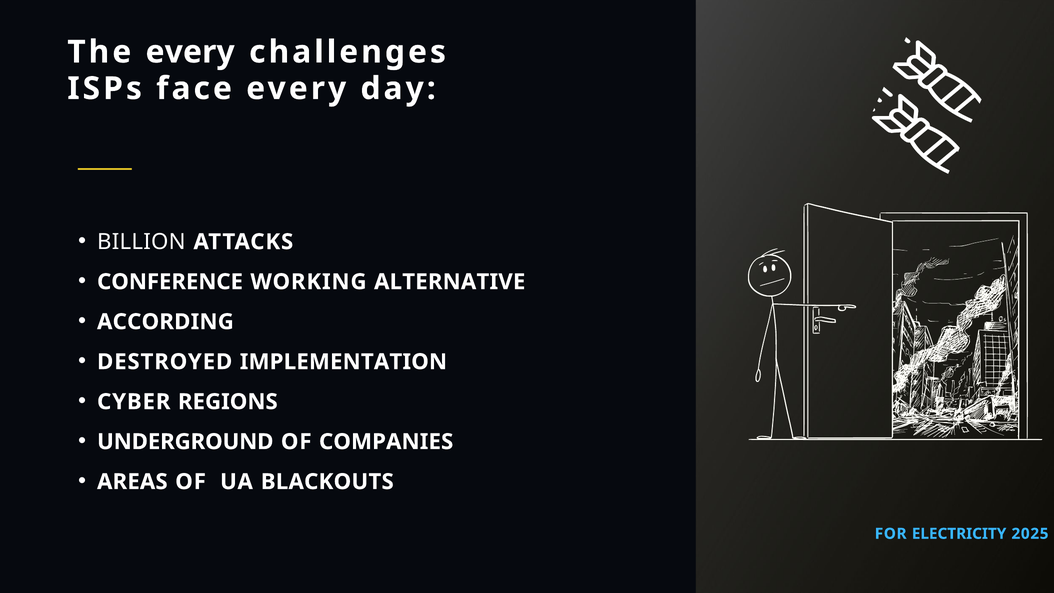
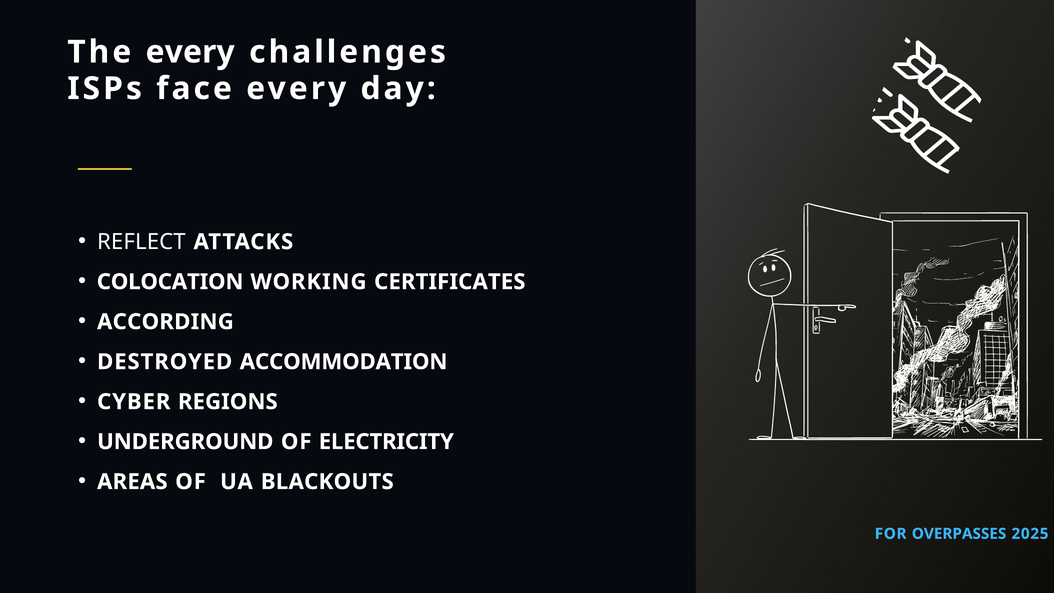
BILLION: BILLION -> REFLECT (141, 242)
CONFERENCE: CONFERENCE -> COLOCATION (170, 282)
ALTERNATIVE: ALTERNATIVE -> CERTIFICATES (450, 282)
IMPLEMENTATION: IMPLEMENTATION -> ACCOMMODATION (344, 362)
COMPANIES: COMPANIES -> ELECTRICITY (386, 442)
ELECTRICITY: ELECTRICITY -> OVERPASSES (959, 534)
